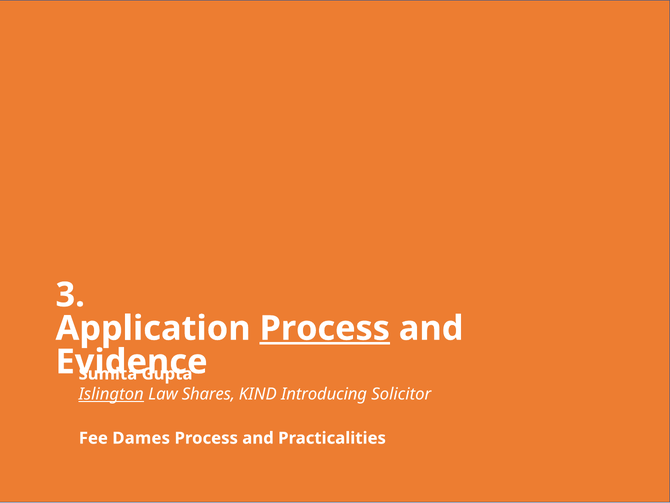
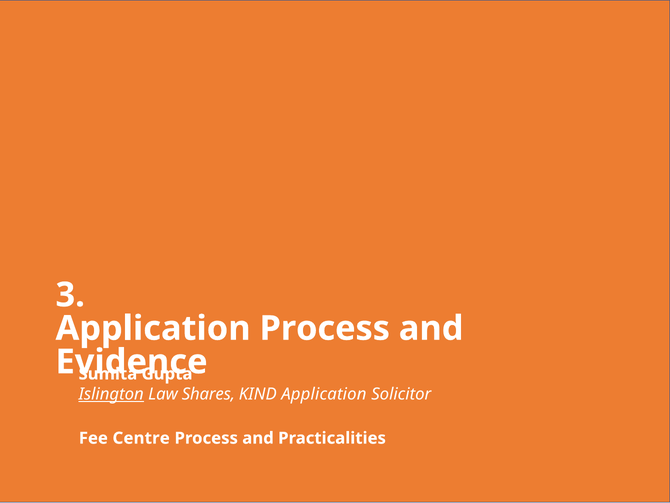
Process underline: present -> none (325, 328)
KIND Introducing: Introducing -> Application (324, 394)
Dames: Dames -> Centre (141, 438)
